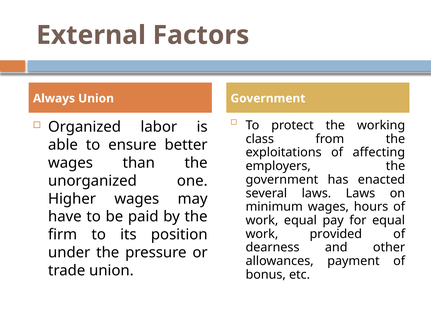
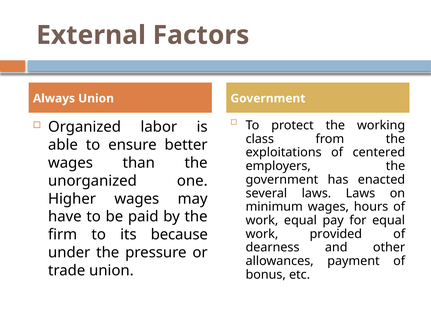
affecting: affecting -> centered (379, 153)
position: position -> because (179, 235)
